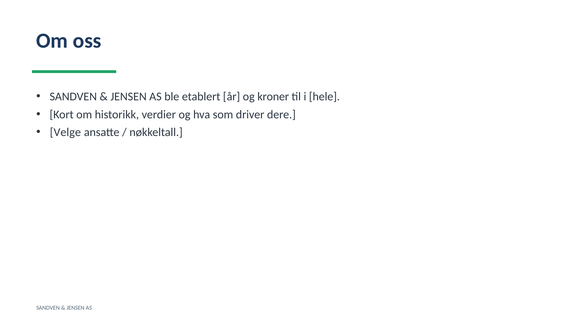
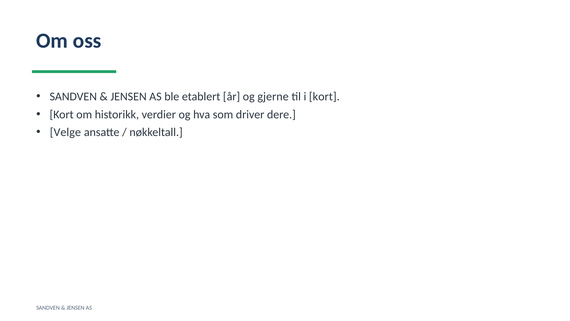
kroner: kroner -> gjerne (273, 97)
i hele: hele -> kort (324, 97)
